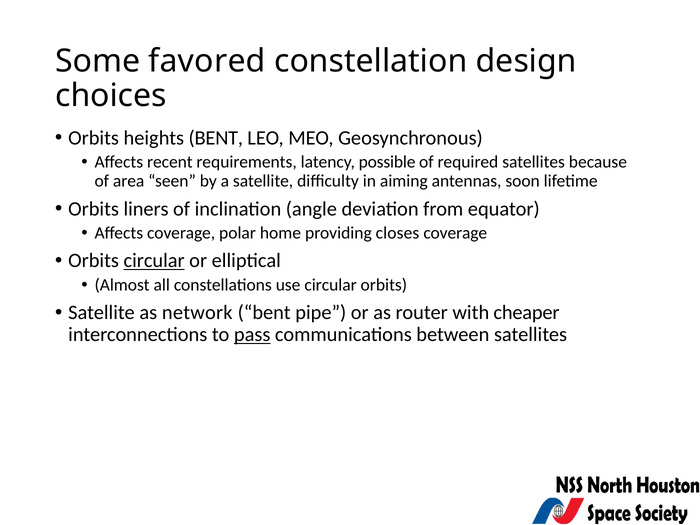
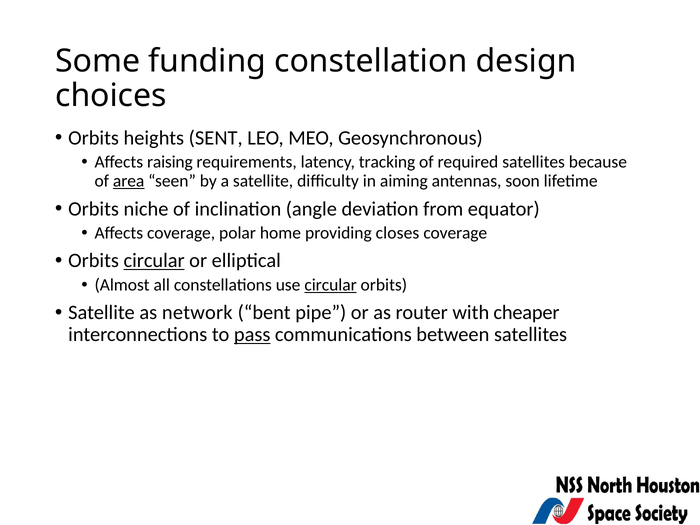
favored: favored -> funding (207, 61)
heights BENT: BENT -> SENT (216, 138)
recent: recent -> raising (170, 162)
possible: possible -> tracking (387, 162)
area underline: none -> present (129, 181)
liners: liners -> niche (146, 209)
circular underline: none -> present (331, 285)
